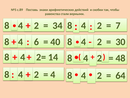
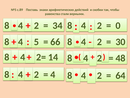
7: 7 -> 0 (118, 25)
6: 6 -> 5 (36, 42)
40: 40 -> 66 (55, 42)
